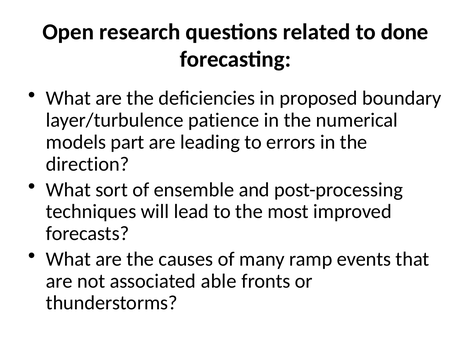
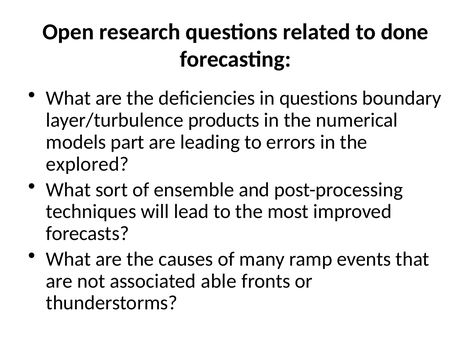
in proposed: proposed -> questions (319, 98)
patience: patience -> products (224, 120)
direction: direction -> explored (87, 164)
